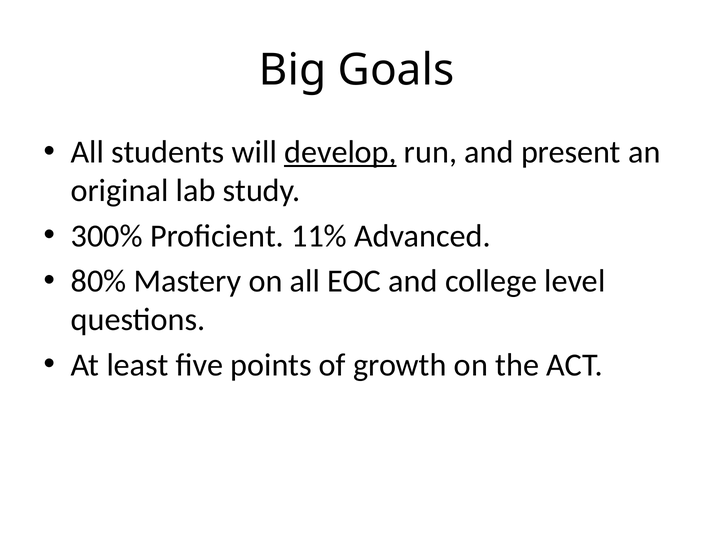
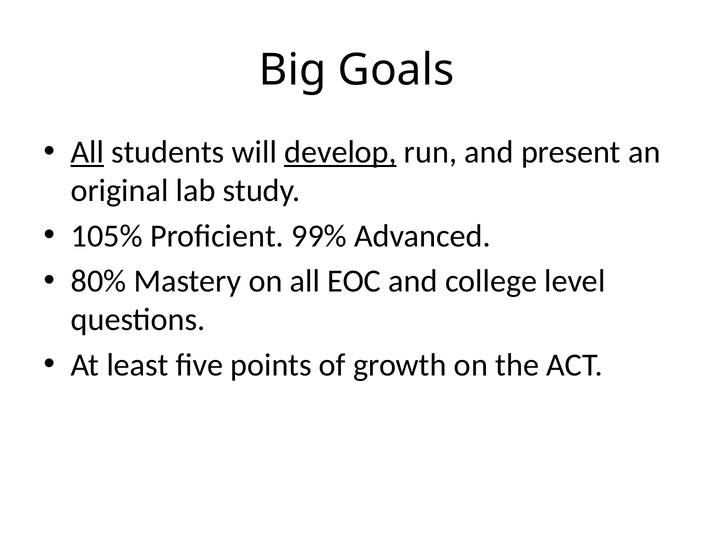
All underline: none -> present (87, 152)
300%: 300% -> 105% (107, 236)
11%: 11% -> 99% (319, 236)
